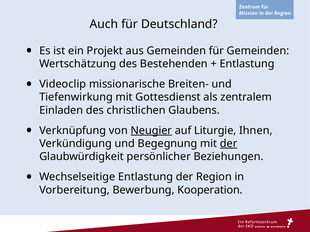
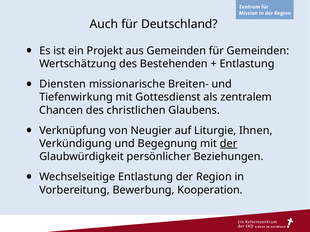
Videoclip: Videoclip -> Diensten (63, 84)
Einladen: Einladen -> Chancen (61, 110)
Neugier underline: present -> none (151, 131)
